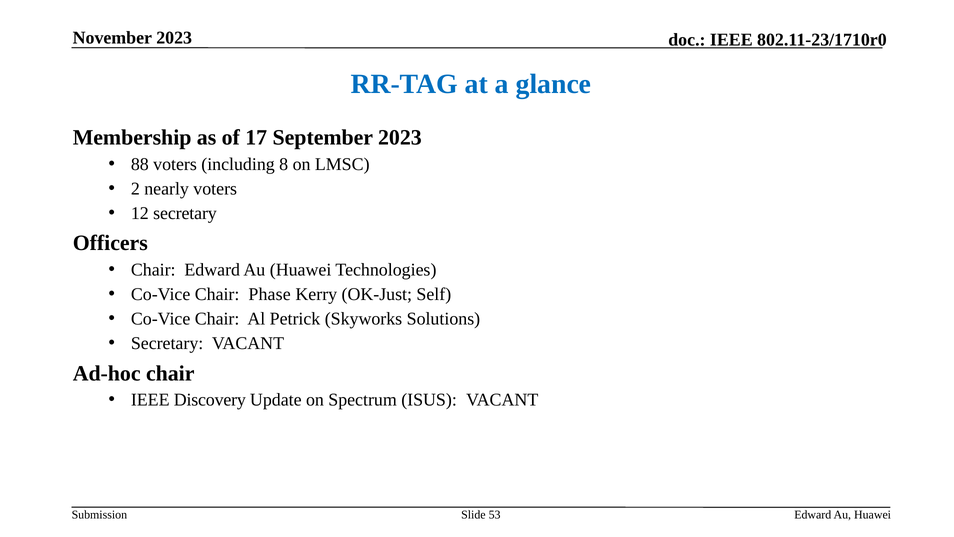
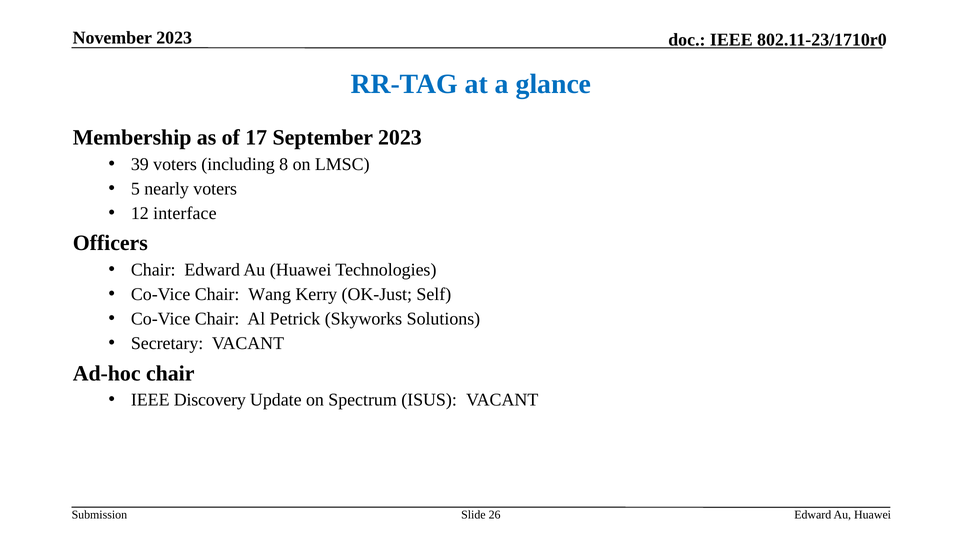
88: 88 -> 39 (140, 164)
2: 2 -> 5 (135, 188)
12 secretary: secretary -> interface (185, 213)
Phase: Phase -> Wang (270, 294)
53: 53 -> 26 (495, 515)
